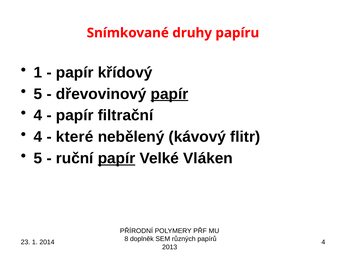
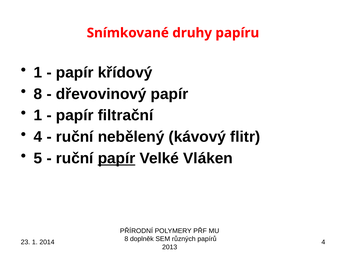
5: 5 -> 8 (38, 94)
papír underline: present -> none (170, 94)
4: 4 -> 1 (38, 116)
které: které -> ruční (75, 137)
